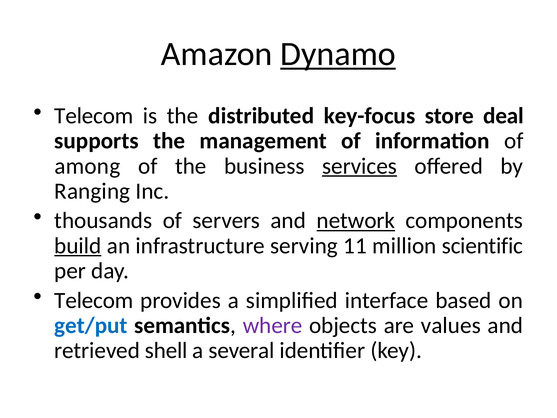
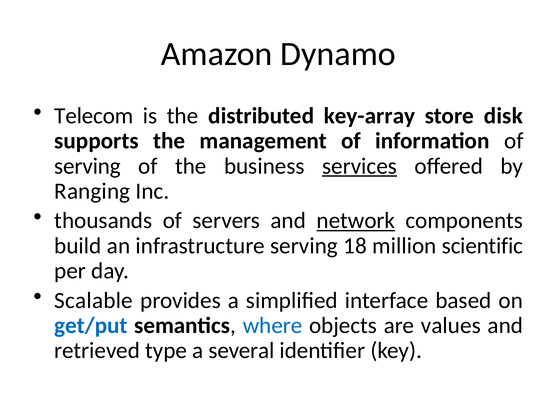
Dynamo underline: present -> none (338, 54)
key-focus: key-focus -> key-array (369, 116)
deal: deal -> disk (503, 116)
among: among -> serving (88, 166)
build underline: present -> none (78, 246)
11: 11 -> 18 (355, 246)
Telecom: Telecom -> Scalable (94, 300)
where colour: purple -> blue (273, 325)
shell: shell -> type (166, 350)
